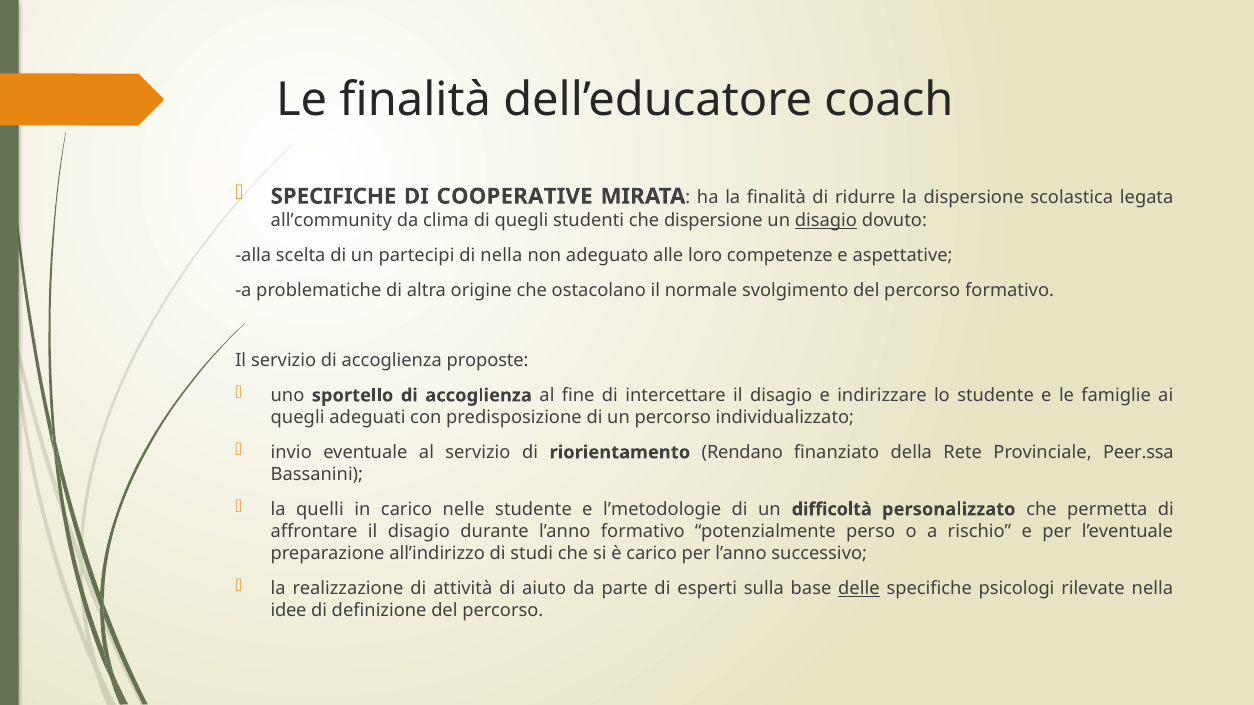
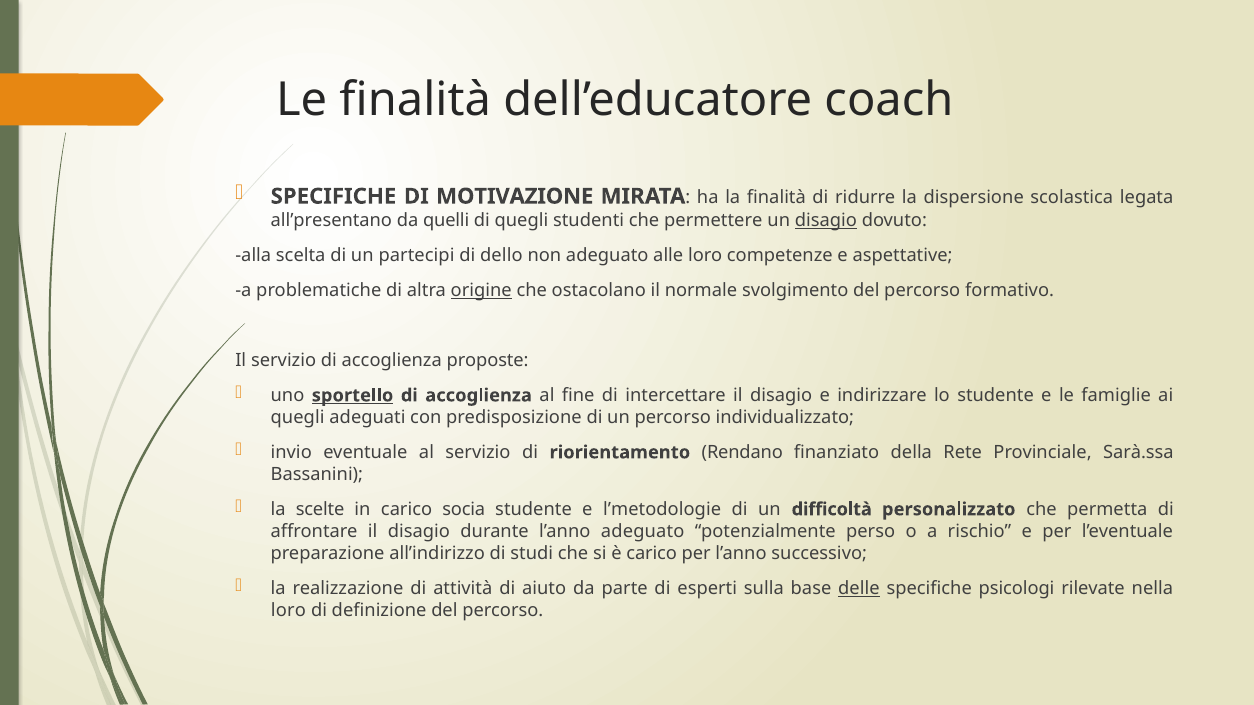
COOPERATIVE: COOPERATIVE -> MOTIVAZIONE (515, 196)
all’community: all’community -> all’presentano (331, 220)
clima: clima -> quelli (446, 220)
che dispersione: dispersione -> permettere (713, 220)
di nella: nella -> dello (501, 255)
origine underline: none -> present (481, 291)
sportello underline: none -> present (353, 396)
Peer.ssa: Peer.ssa -> Sarà.ssa (1138, 453)
quelli: quelli -> scelte (320, 510)
nelle: nelle -> socia (464, 510)
l’anno formativo: formativo -> adeguato (643, 532)
idee: idee -> loro (288, 610)
